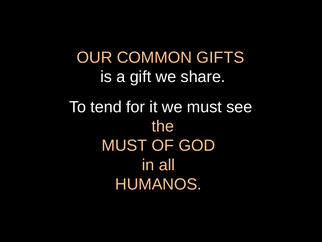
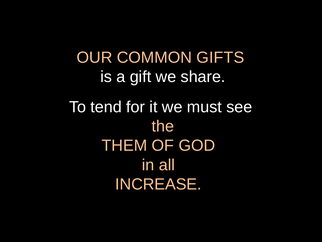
MUST: MUST -> THEM (124, 145)
HUMANOS: HUMANOS -> INCREASE (158, 184)
